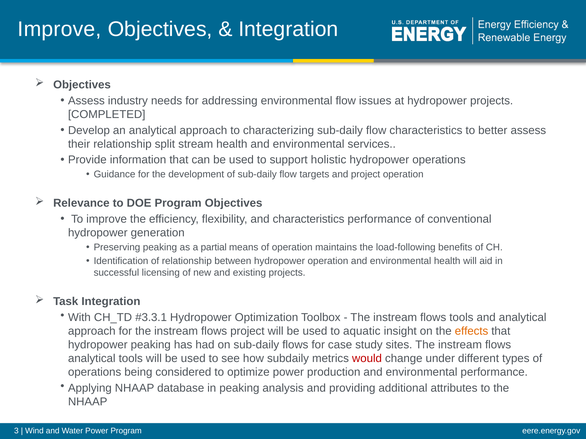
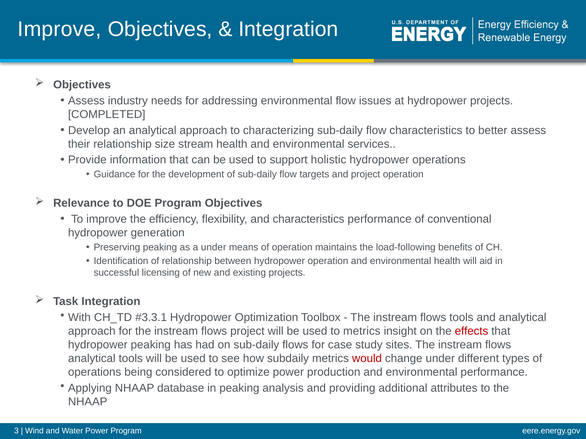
split: split -> size (165, 144)
a partial: partial -> under (214, 248)
to aquatic: aquatic -> metrics (362, 331)
effects colour: orange -> red (472, 331)
